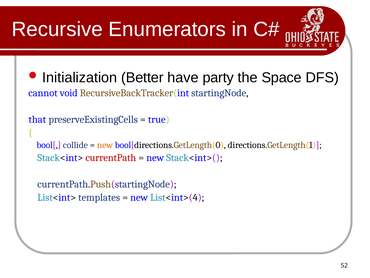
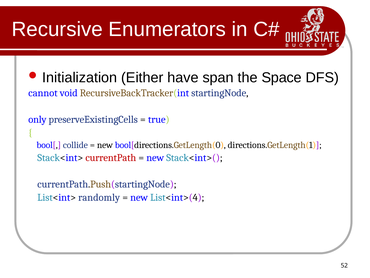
Better: Better -> Either (142, 77)
party: party -> span (218, 77)
that: that -> only (37, 119)
new colour: orange -> black (105, 145)
templates: templates -> randomly (99, 197)
